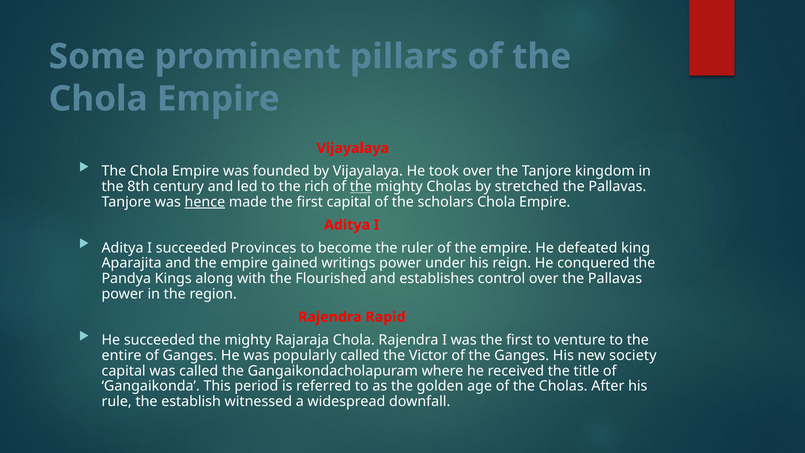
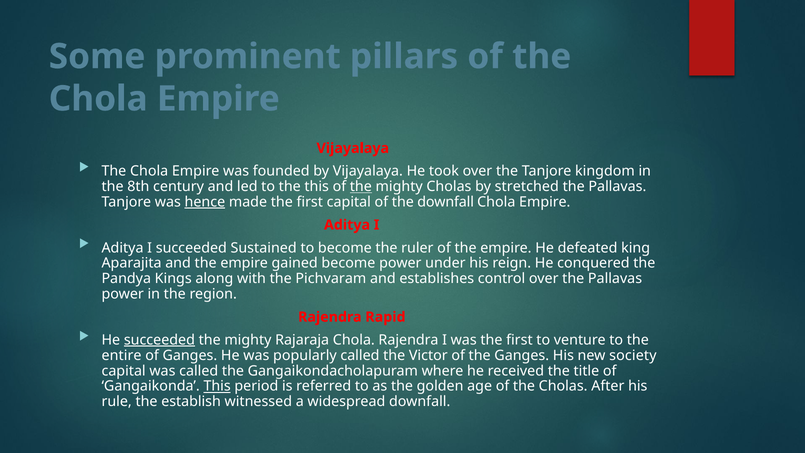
the rich: rich -> this (317, 186)
the scholars: scholars -> downfall (446, 202)
Provinces: Provinces -> Sustained (264, 248)
gained writings: writings -> become (348, 263)
Flourished: Flourished -> Pichvaram (331, 279)
succeeded underline: none -> present (159, 340)
This underline: none -> present (217, 386)
